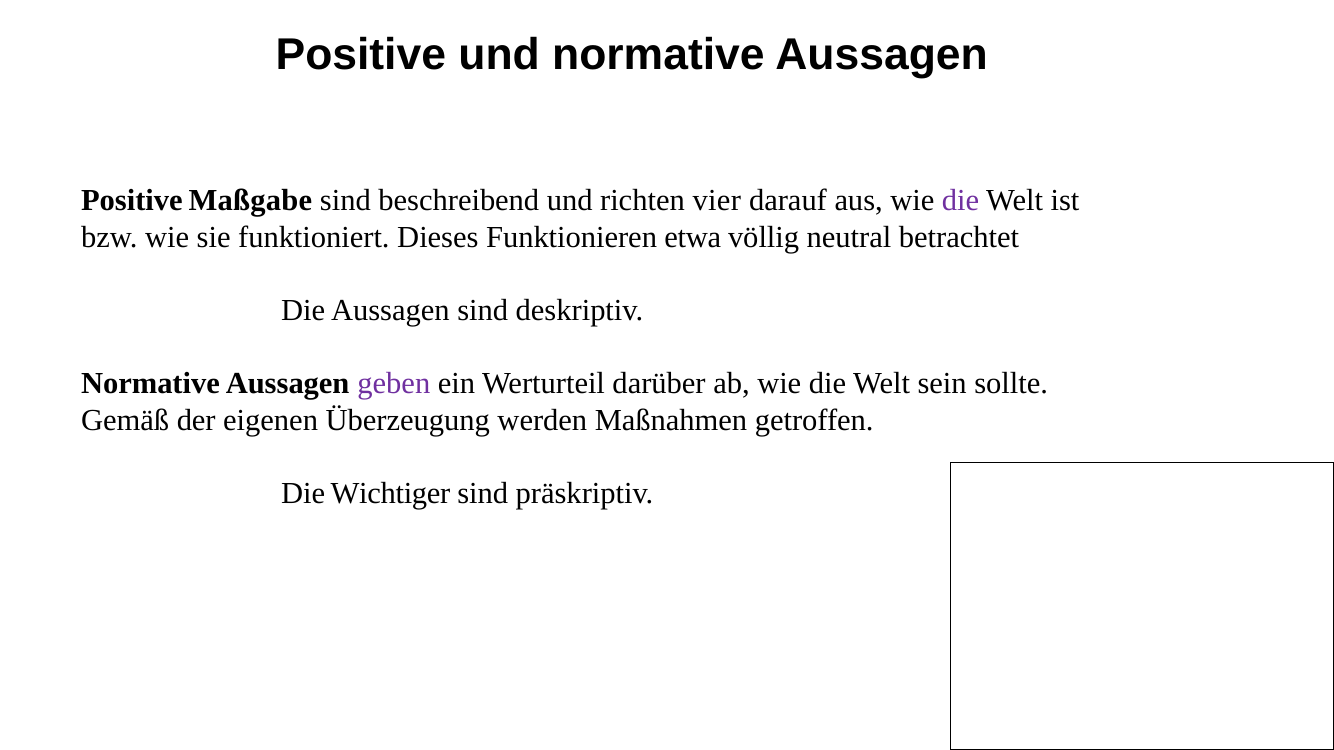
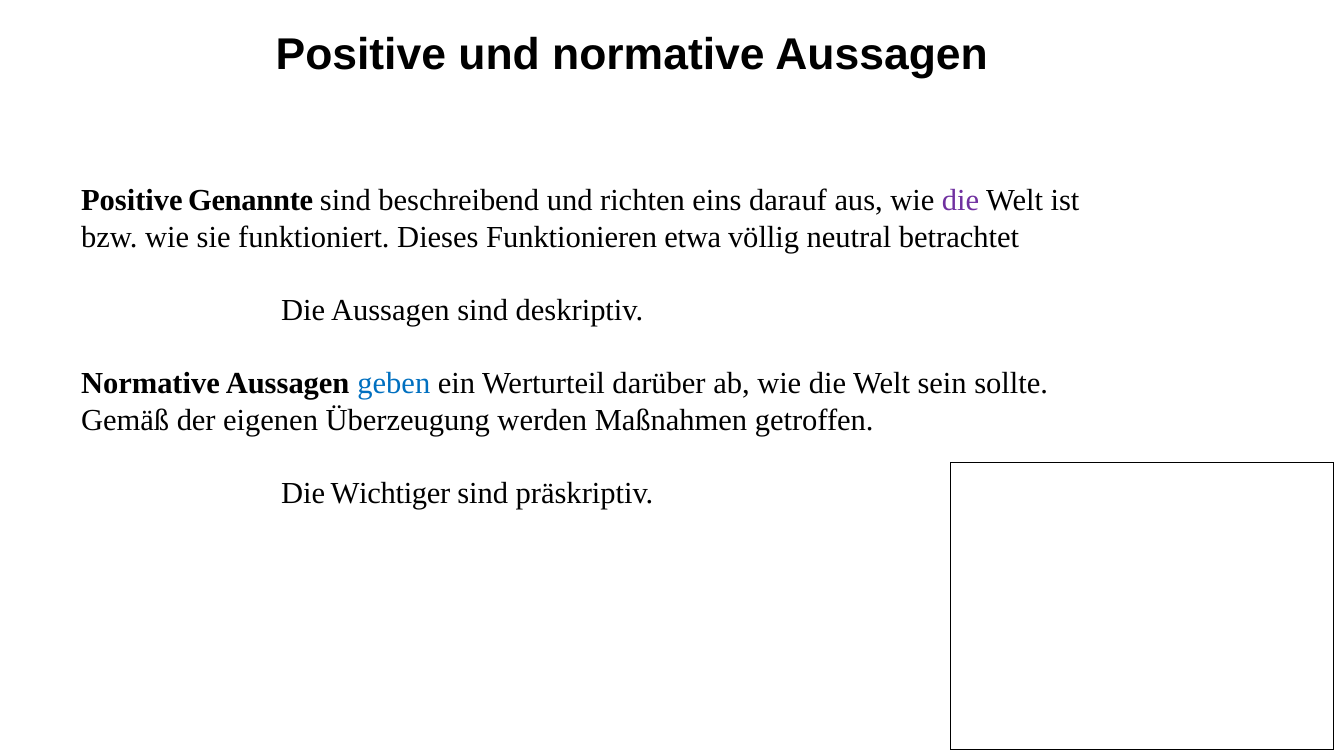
Maßgabe: Maßgabe -> Genannte (251, 201)
vier: vier -> eins (717, 201)
geben colour: purple -> blue (394, 384)
